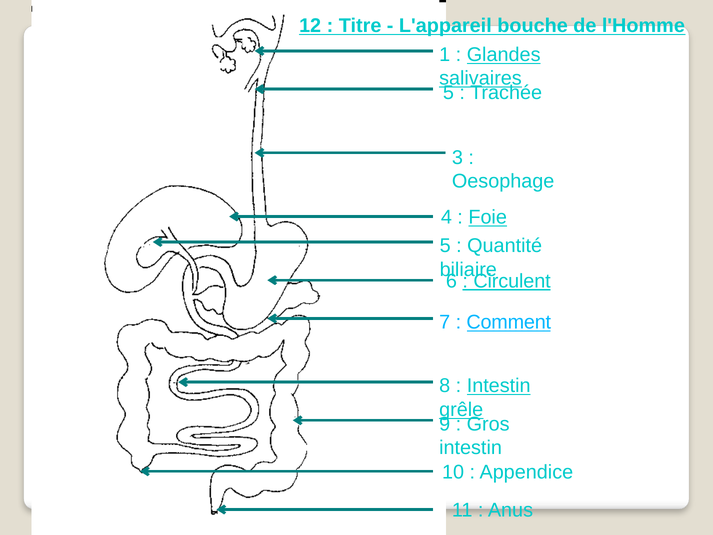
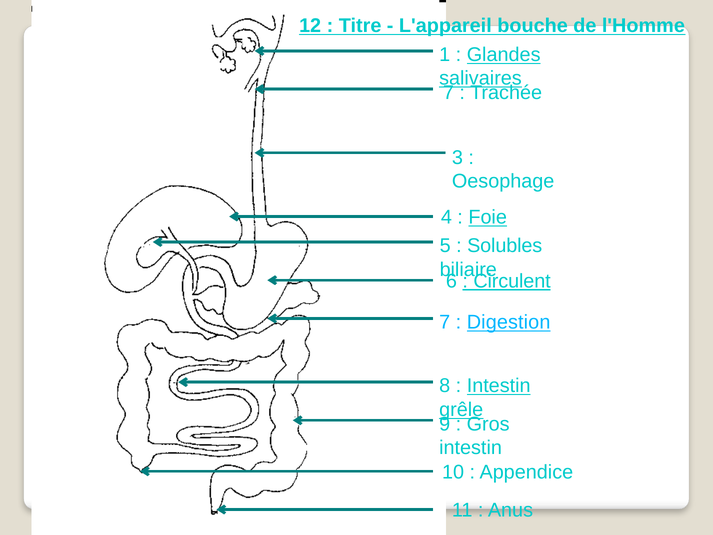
5: 5 -> 7 (448, 93)
Quantité: Quantité -> Solubles (505, 246)
Comment: Comment -> Digestion (509, 322)
